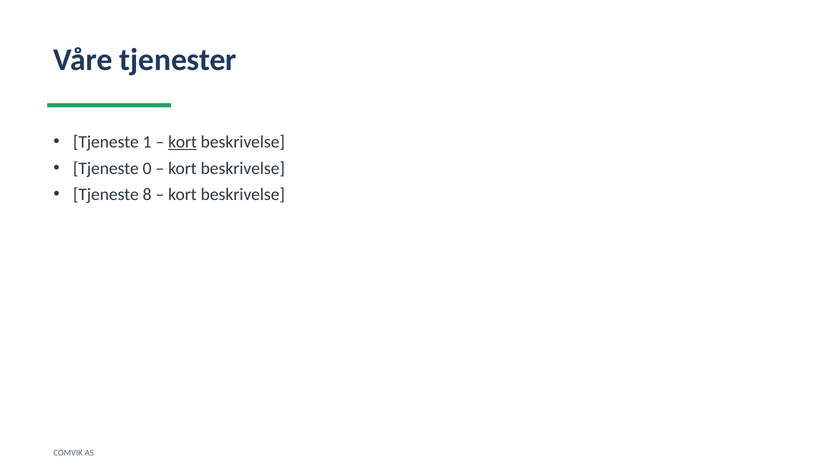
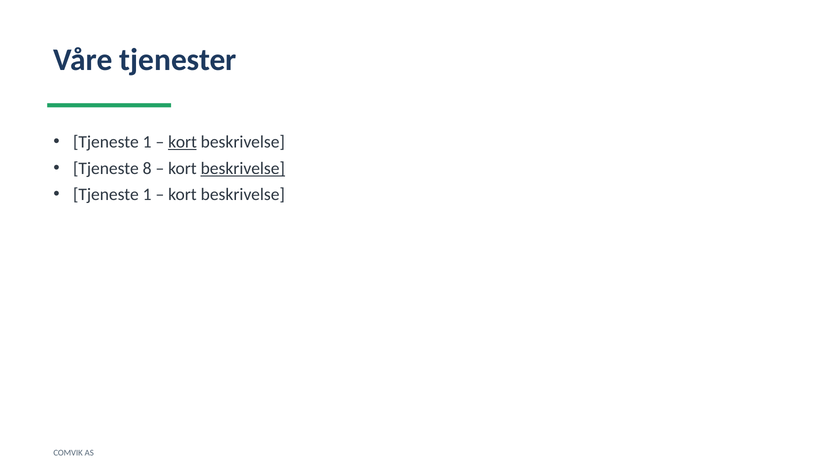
0: 0 -> 8 (147, 168)
beskrivelse underline: none -> present (243, 168)
8: 8 -> 1 (147, 195)
